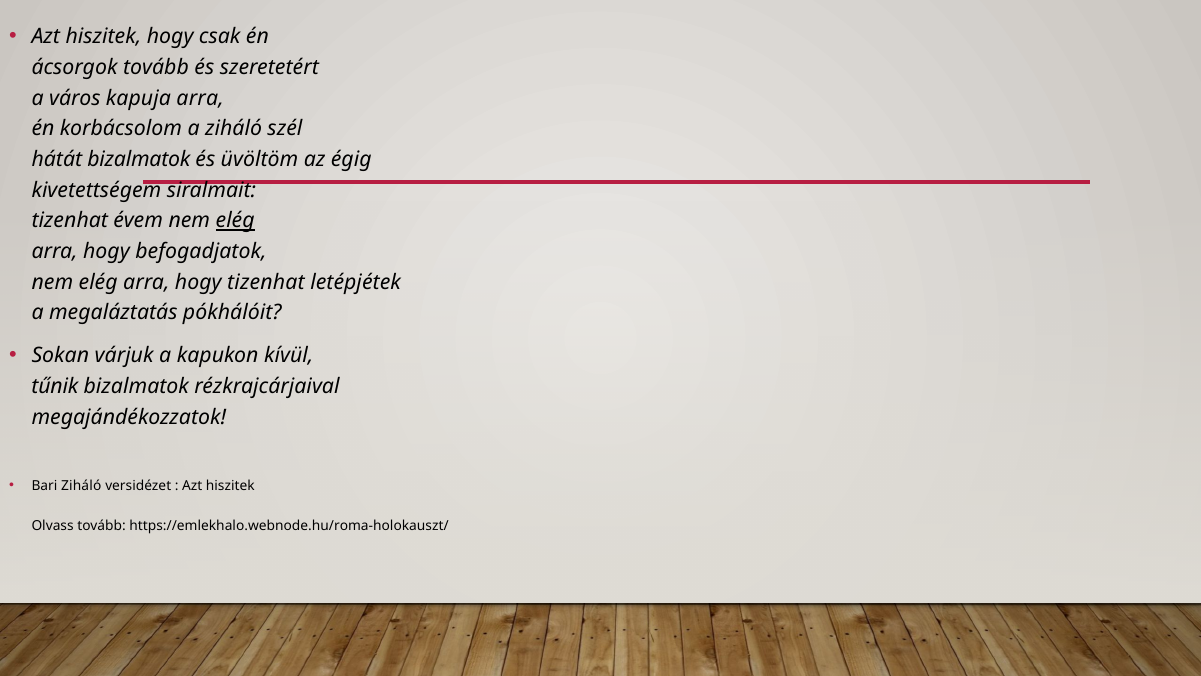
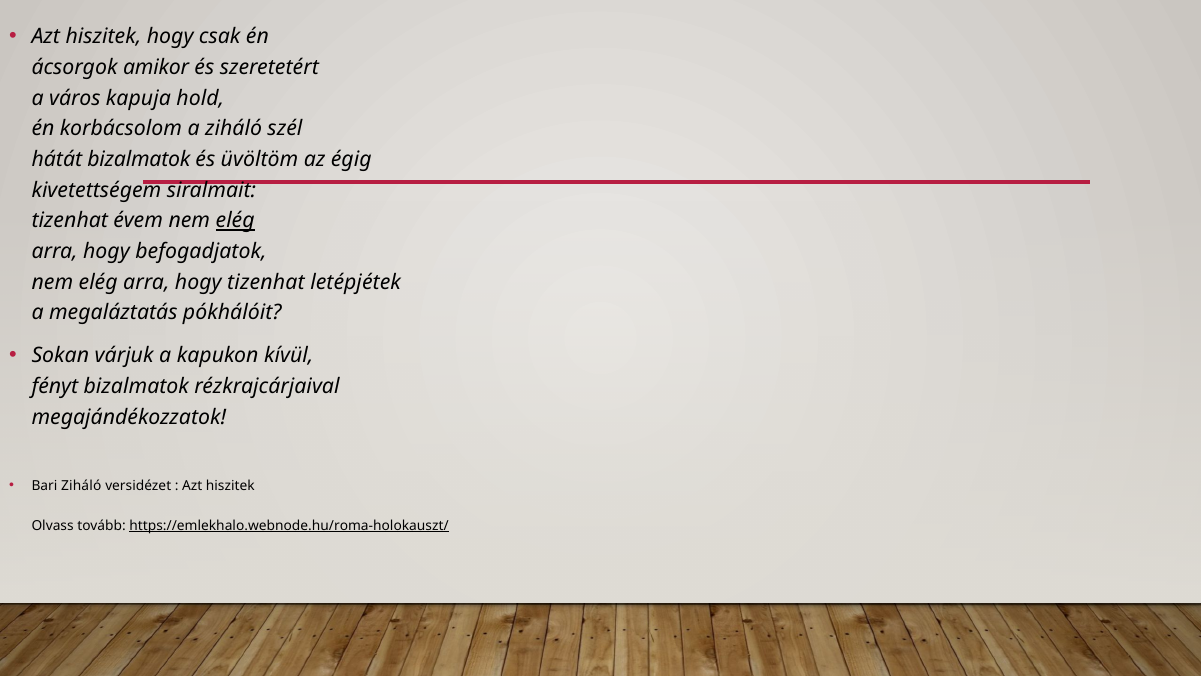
ácsorgok tovább: tovább -> amikor (156, 67)
kapuja arra: arra -> hold (200, 98)
tűnik: tűnik -> fényt (55, 386)
https://emlekhalo.webnode.hu/roma-holokauszt/ underline: none -> present (289, 525)
